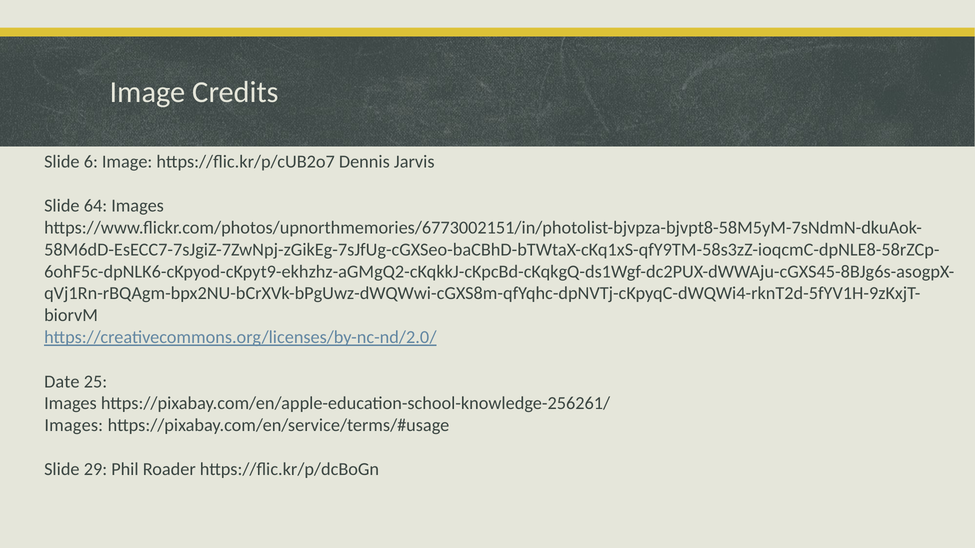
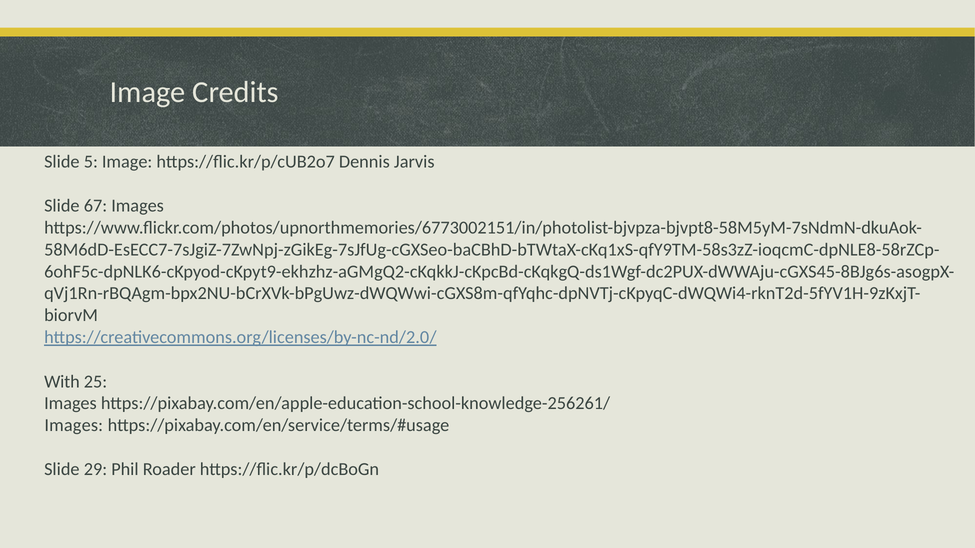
6: 6 -> 5 (91, 162)
64: 64 -> 67 (95, 206)
Date: Date -> With (62, 382)
